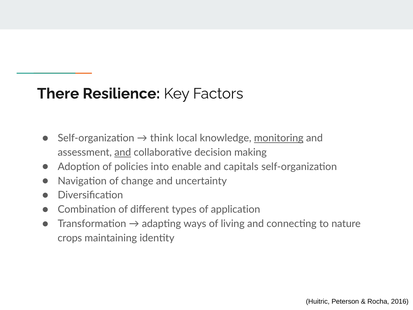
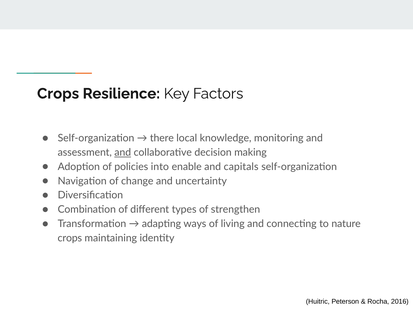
There: There -> Crops (58, 94)
think: think -> there (162, 138)
monitoring underline: present -> none (279, 138)
application: application -> strengthen (236, 209)
